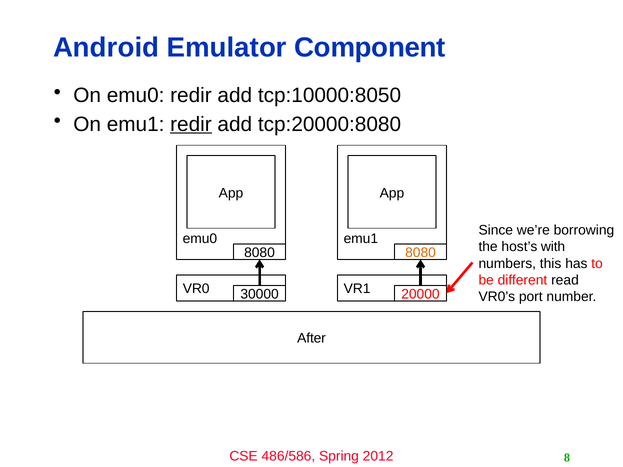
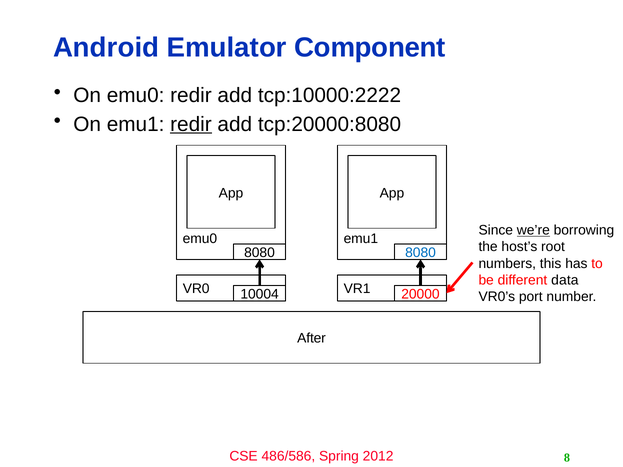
tcp:10000:8050: tcp:10000:8050 -> tcp:10000:2222 (329, 96)
we’re underline: none -> present (533, 230)
with: with -> root (553, 247)
8080 colour: orange -> blue (421, 253)
read: read -> data (565, 280)
30000: 30000 -> 10004 (260, 294)
